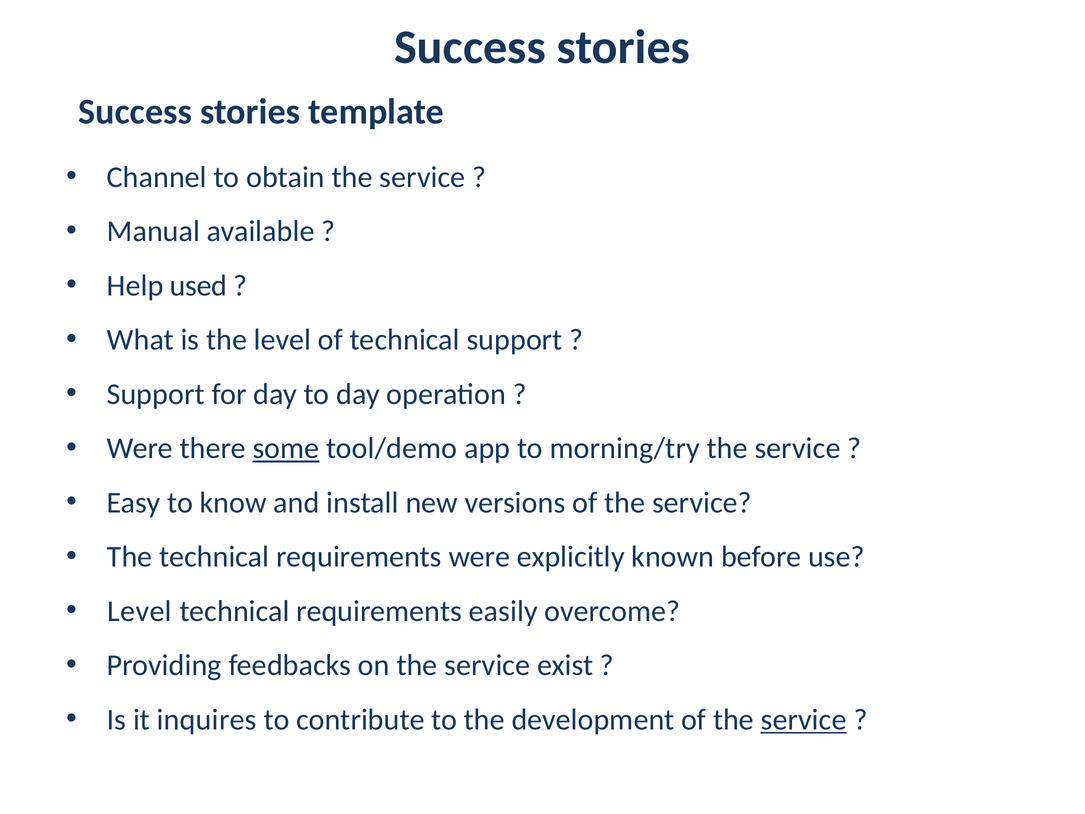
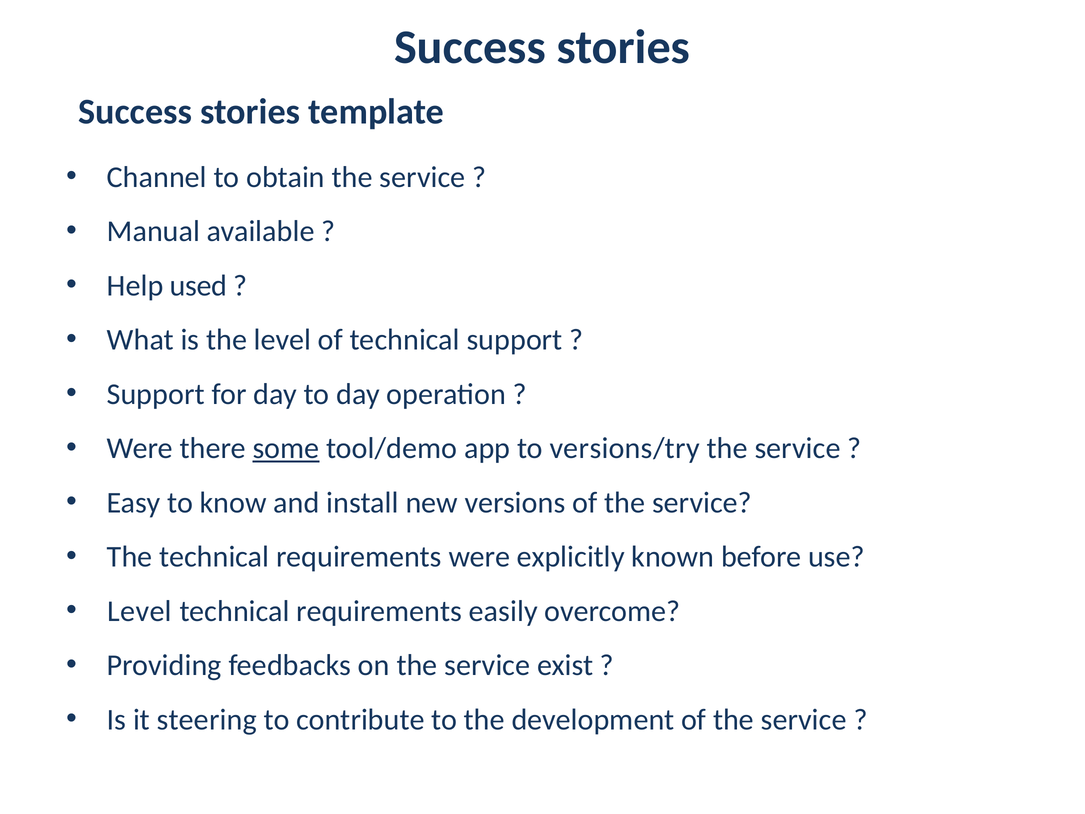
morning/try: morning/try -> versions/try (625, 448)
inquires: inquires -> steering (207, 720)
service underline: present -> none (804, 720)
